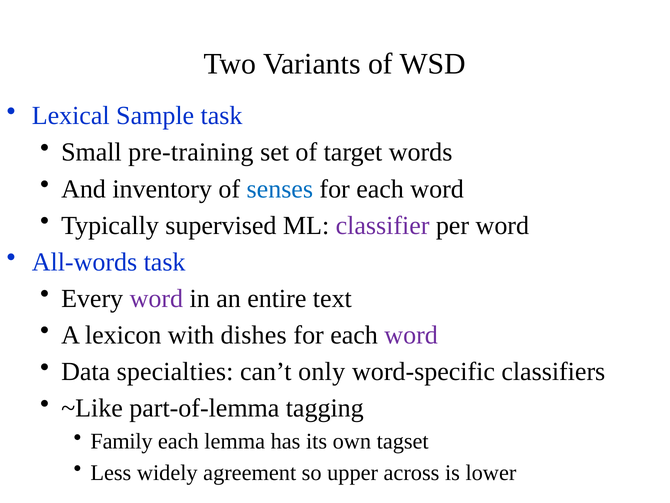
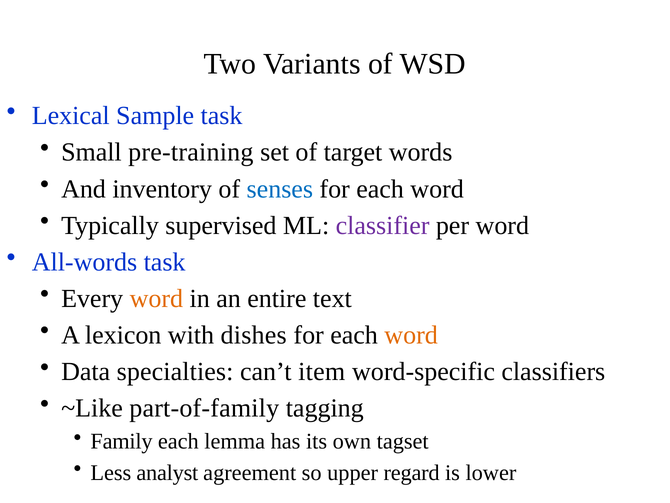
word colour: purple -> orange (156, 298)
word colour: purple -> orange (411, 335)
only: only -> item (322, 371)
part-of-lemma: part-of-lemma -> part-of-family (204, 408)
widely: widely -> analyst (167, 472)
across: across -> regard (412, 472)
